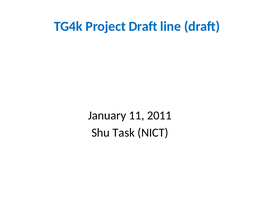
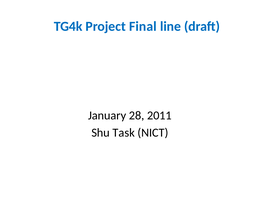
Project Draft: Draft -> Final (143, 26)
11: 11 -> 28 (137, 115)
